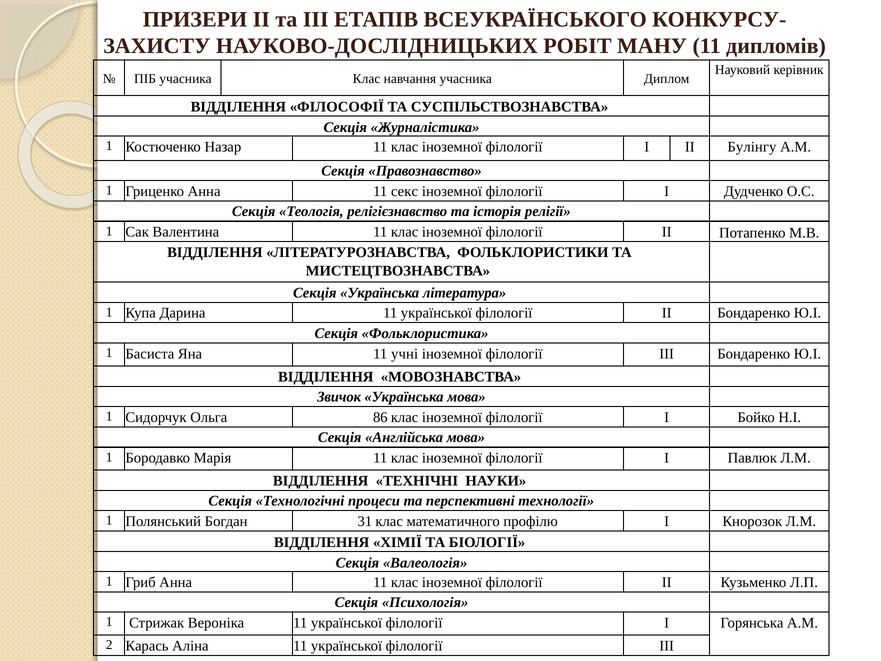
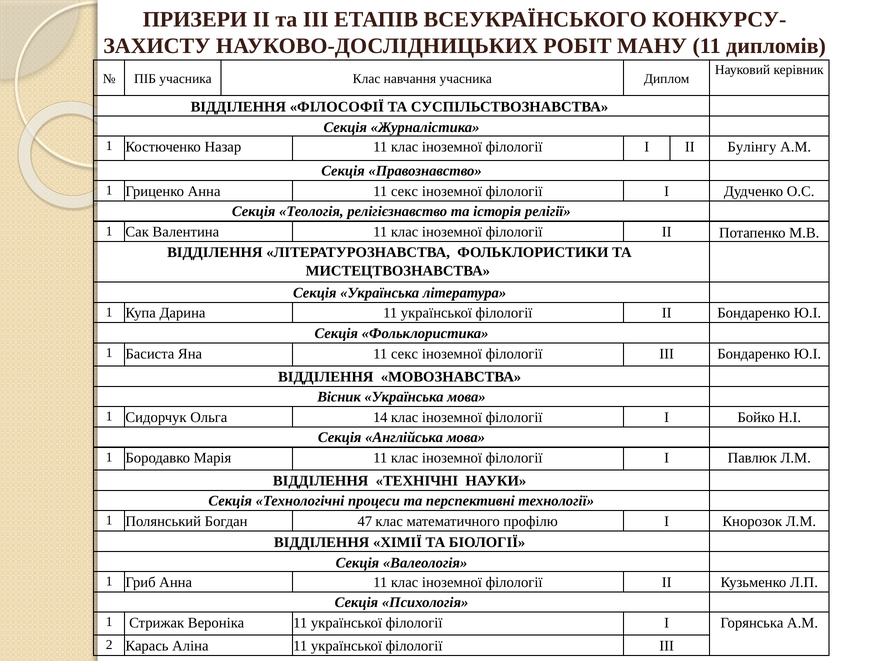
Яна 11 учні: учні -> секс (405, 354)
Звичок: Звичок -> Вісник (339, 397)
86: 86 -> 14 (380, 417)
31: 31 -> 47 (365, 521)
